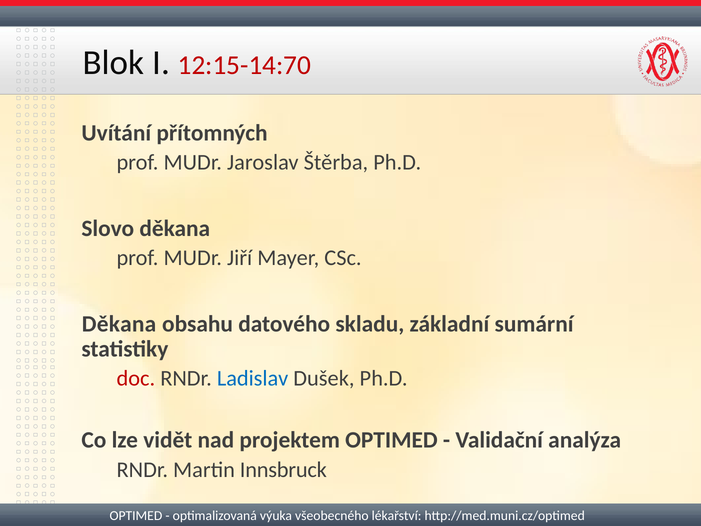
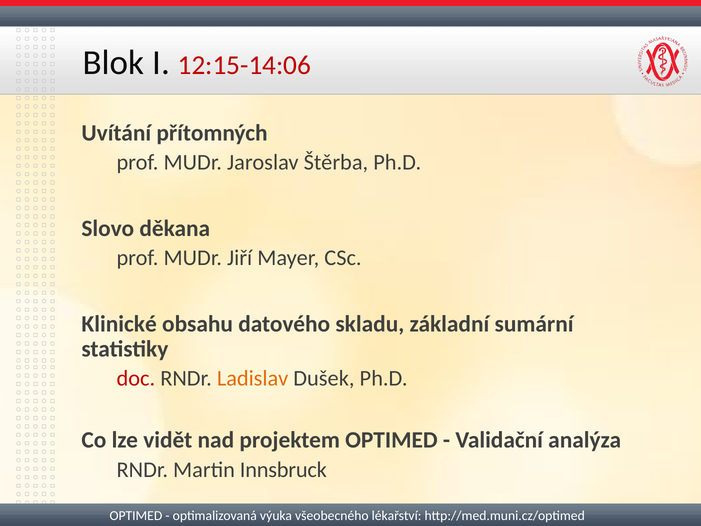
12:15-14:70: 12:15-14:70 -> 12:15-14:06 (244, 65)
Děkana: Děkana -> Klinické (119, 324)
Ladislav colour: blue -> orange (253, 378)
